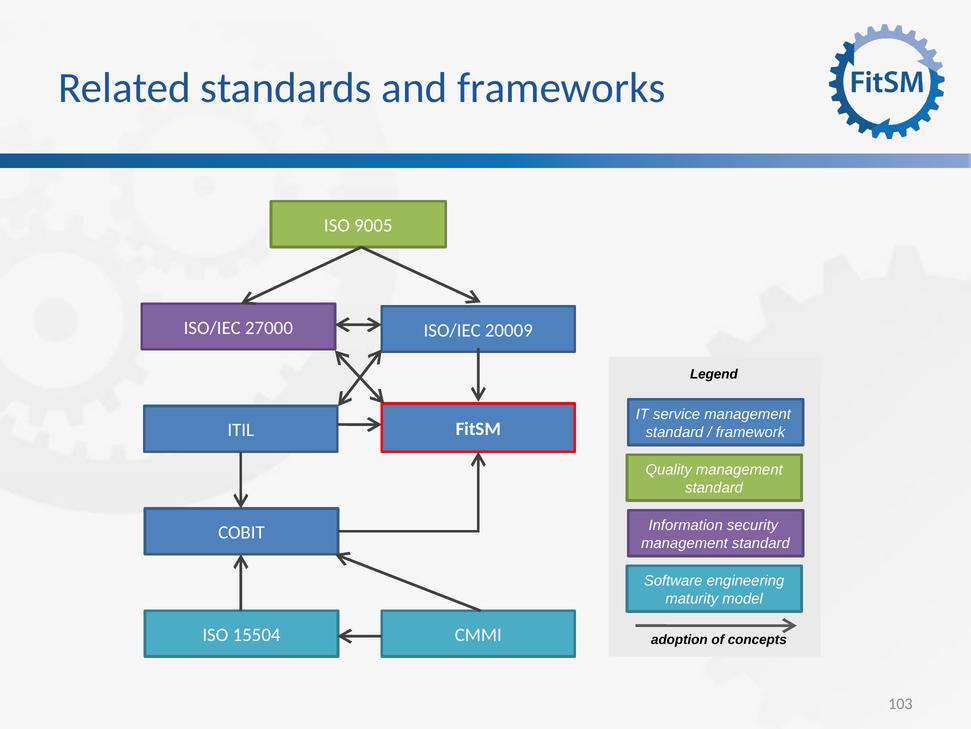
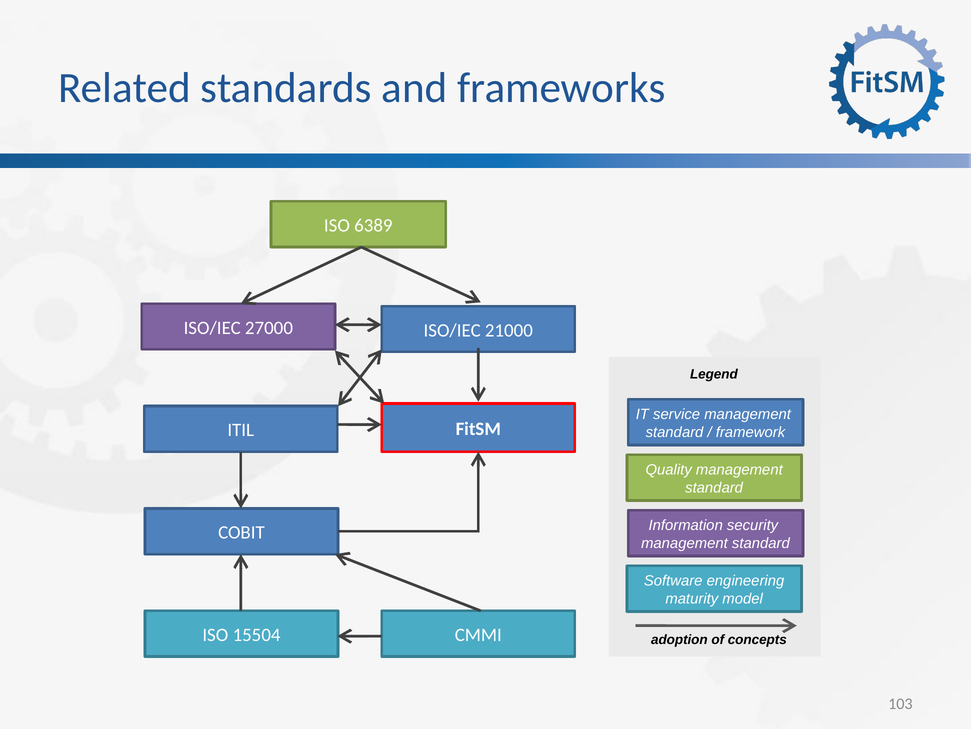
9005: 9005 -> 6389 (373, 225)
20009: 20009 -> 21000 (509, 330)
